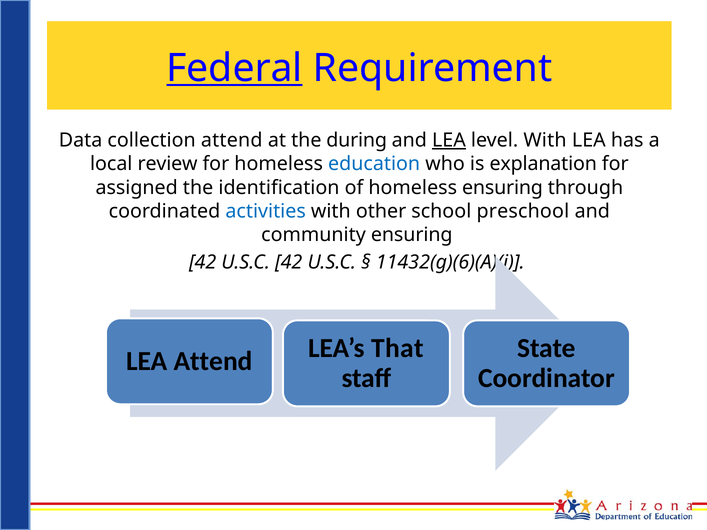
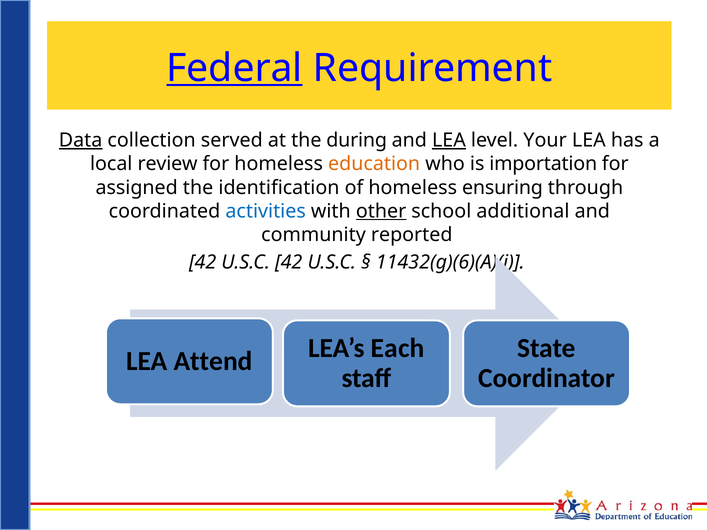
Data underline: none -> present (81, 140)
collection attend: attend -> served (232, 140)
level With: With -> Your (545, 140)
education colour: blue -> orange (374, 164)
explanation: explanation -> importation (543, 164)
other underline: none -> present (381, 211)
preschool: preschool -> additional (523, 211)
community ensuring: ensuring -> reported (412, 235)
That: That -> Each (398, 348)
